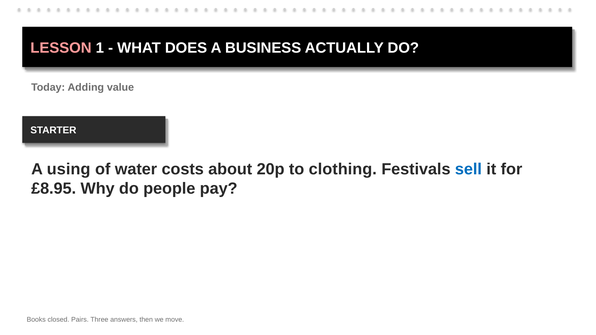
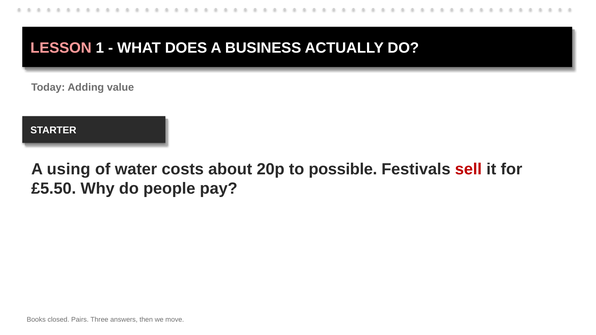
clothing: clothing -> possible (343, 169)
sell colour: blue -> red (468, 169)
£8.95: £8.95 -> £5.50 (54, 189)
